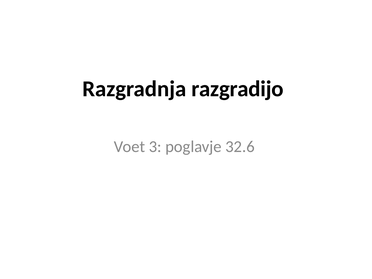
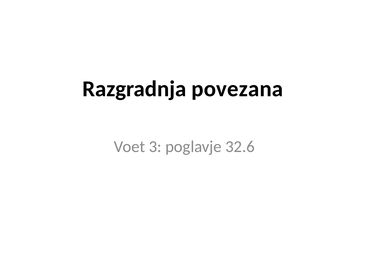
razgradijo: razgradijo -> povezana (237, 89)
